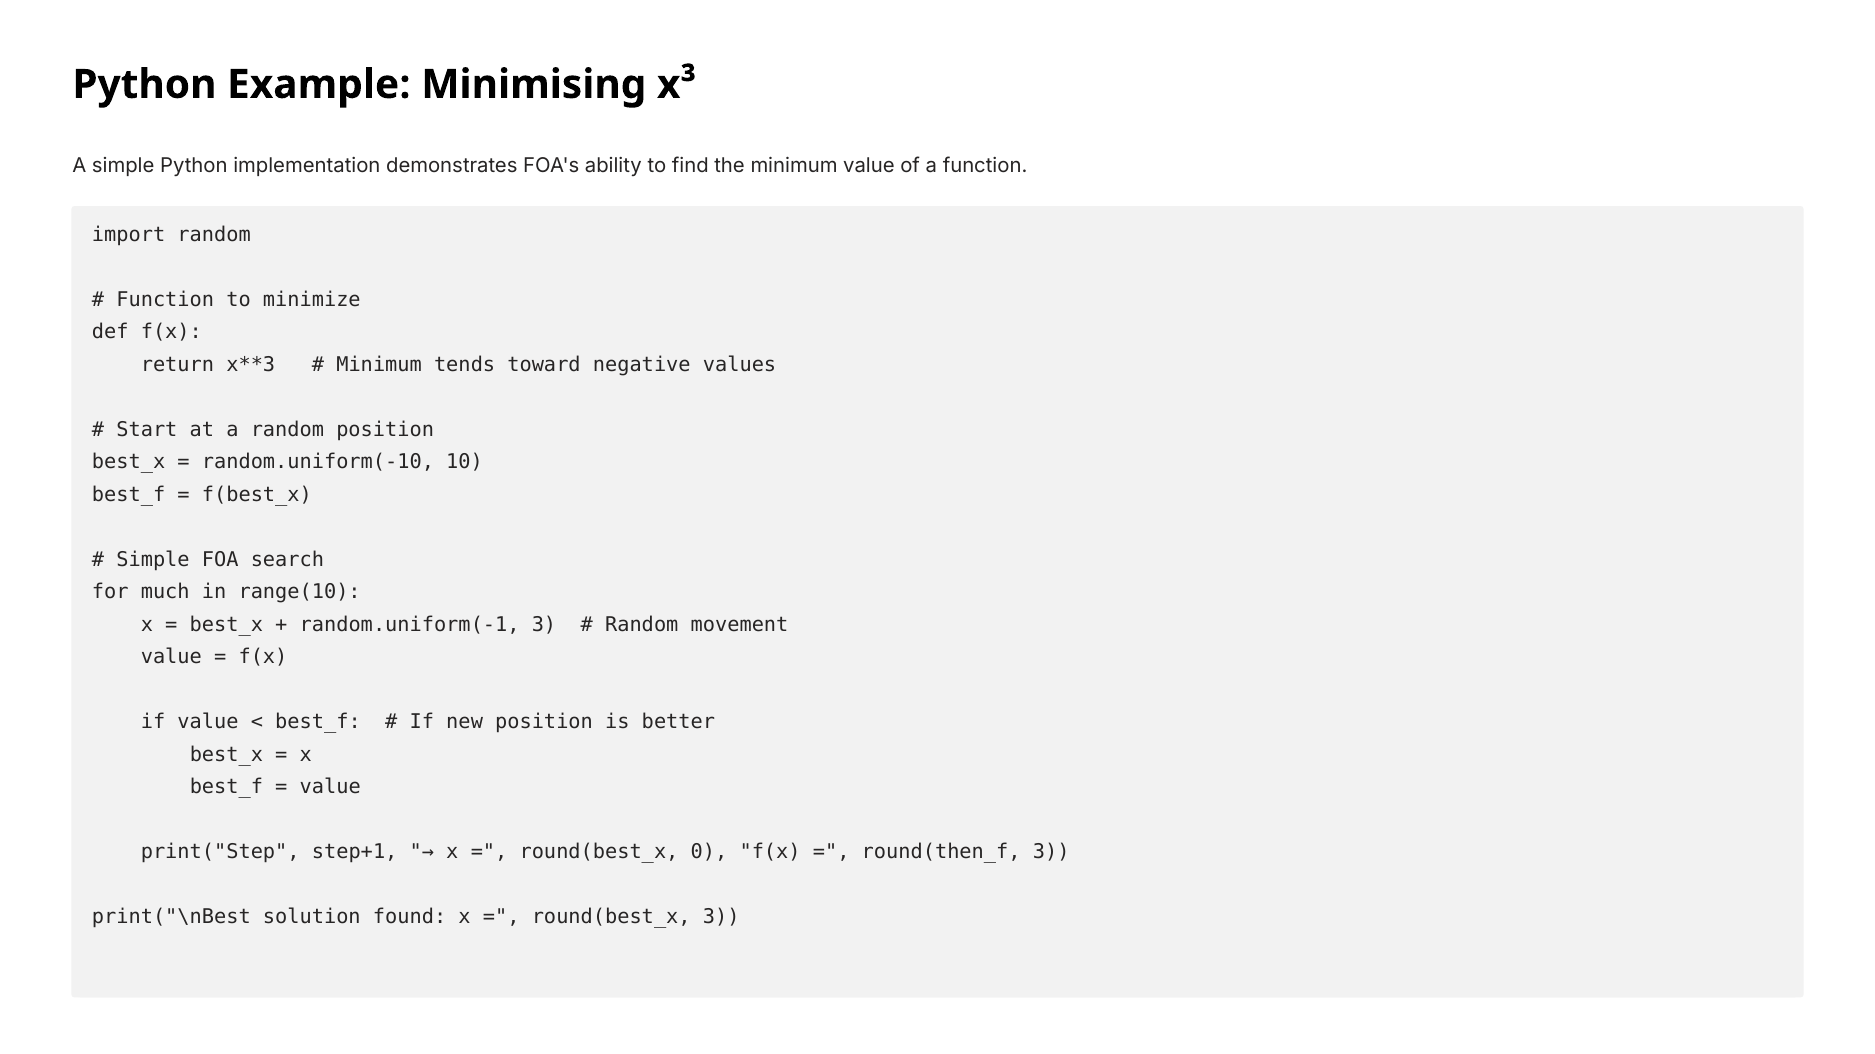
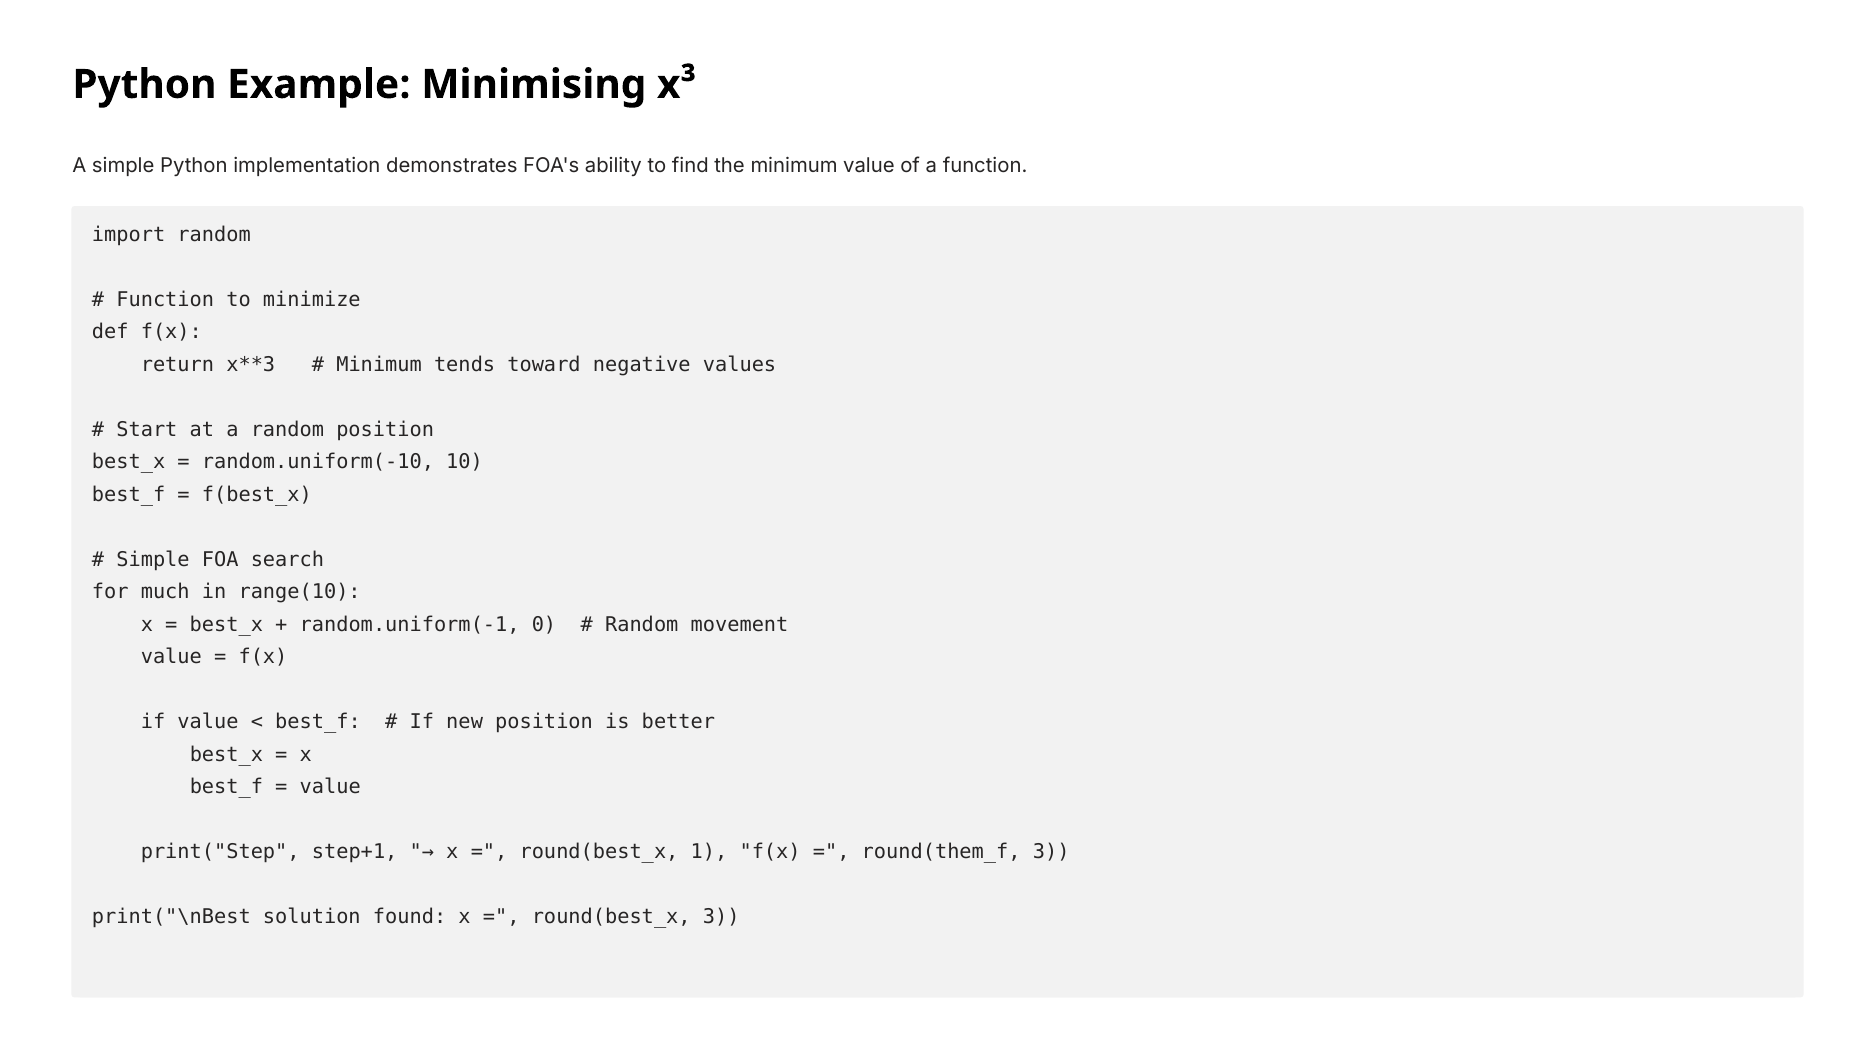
random.uniform(-1 3: 3 -> 0 (544, 625)
0: 0 -> 1 (709, 852)
round(then_f: round(then_f -> round(them_f (941, 852)
